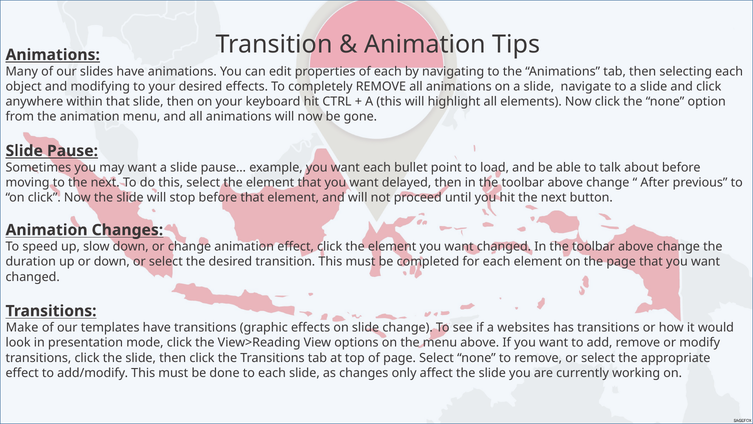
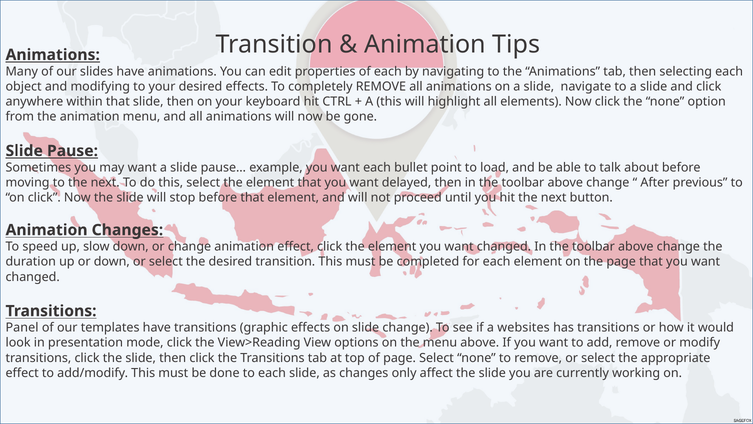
Make: Make -> Panel (22, 327)
